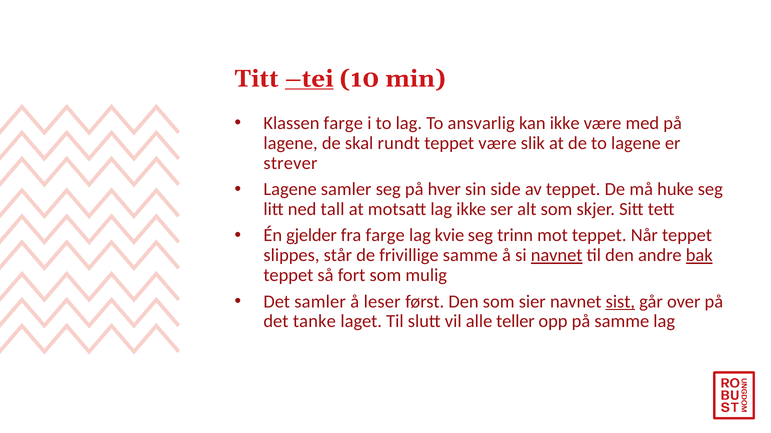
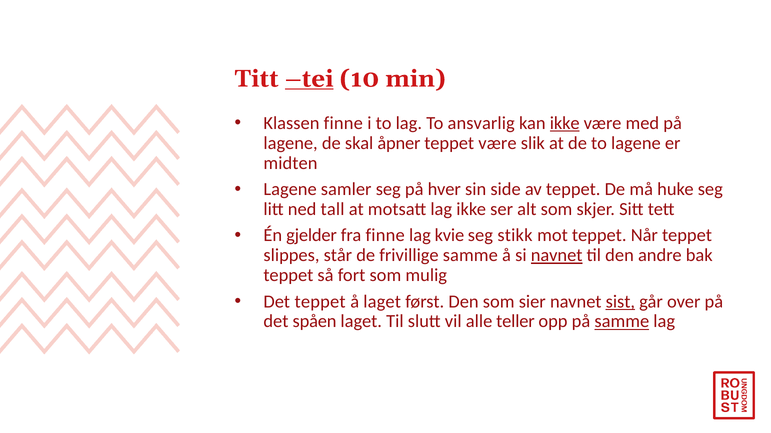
Klassen farge: farge -> finne (343, 123)
ikke underline: none -> present (565, 123)
rundt: rundt -> åpner (399, 143)
strever: strever -> midten (291, 163)
fra farge: farge -> finne (385, 236)
trinn: trinn -> stikk (515, 236)
bak underline: present -> none (699, 256)
Det samler: samler -> teppet (320, 302)
å leser: leser -> laget (382, 302)
tanke: tanke -> spåen (315, 322)
samme underline: none -> present (622, 322)
